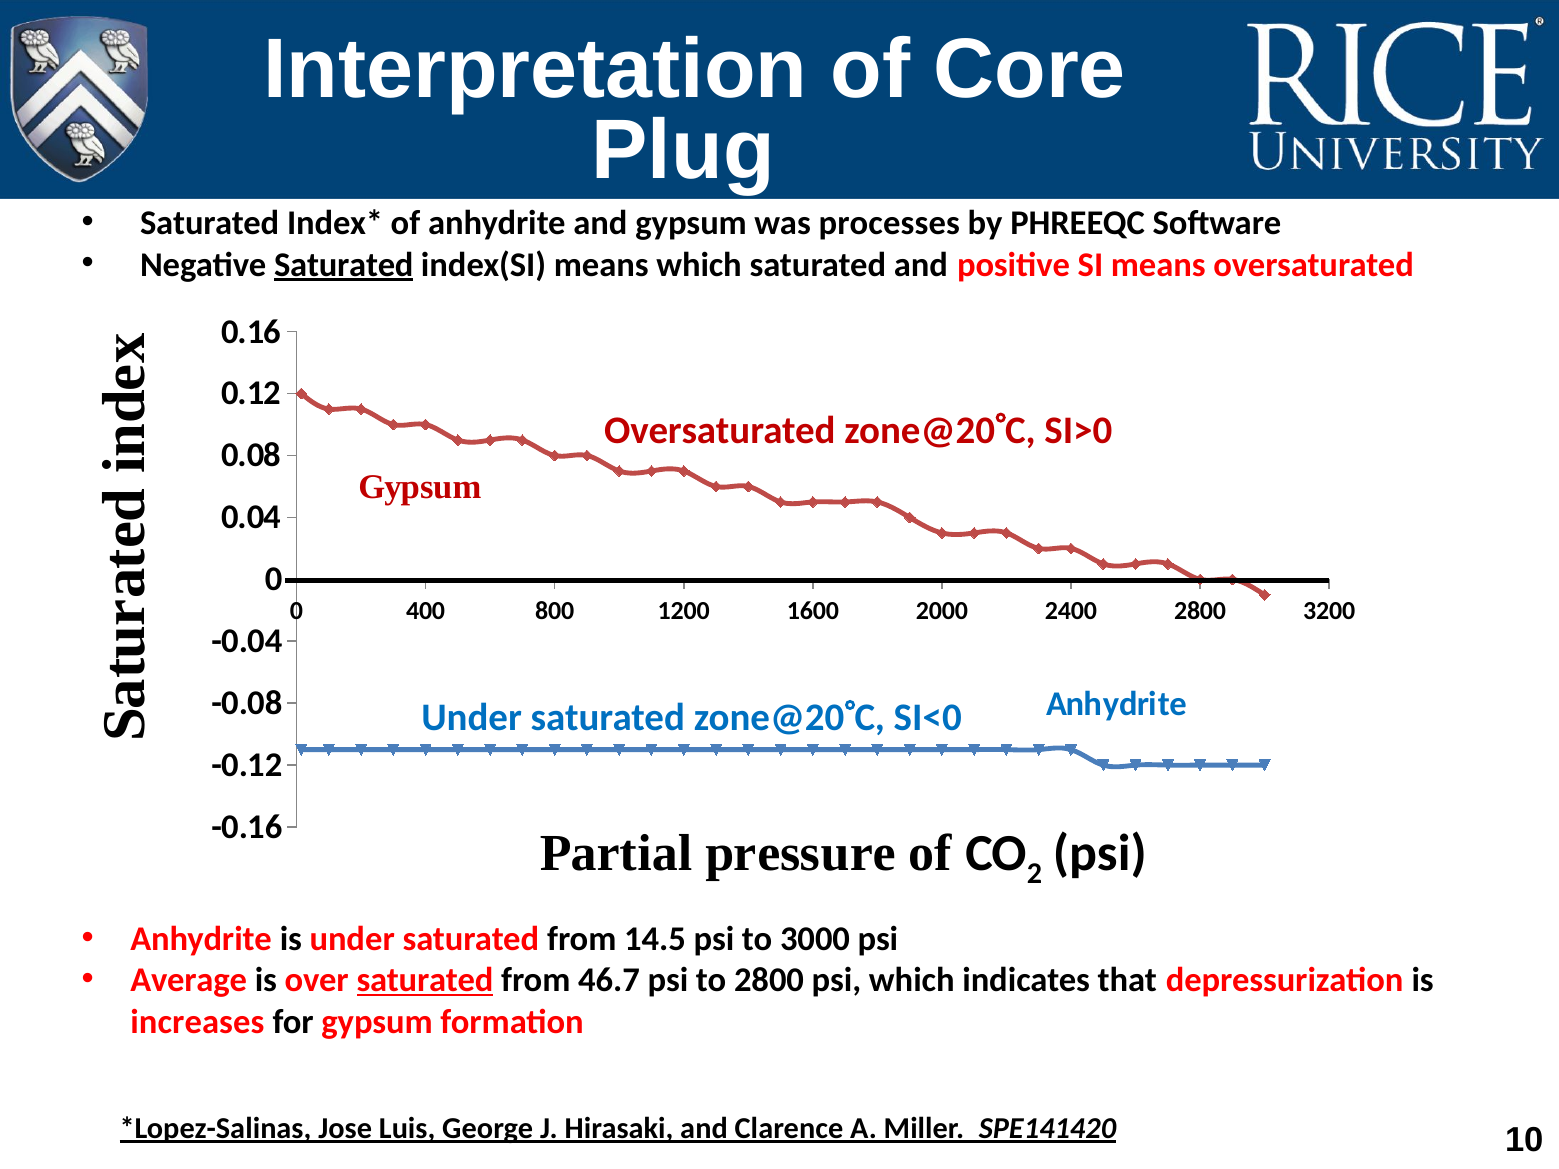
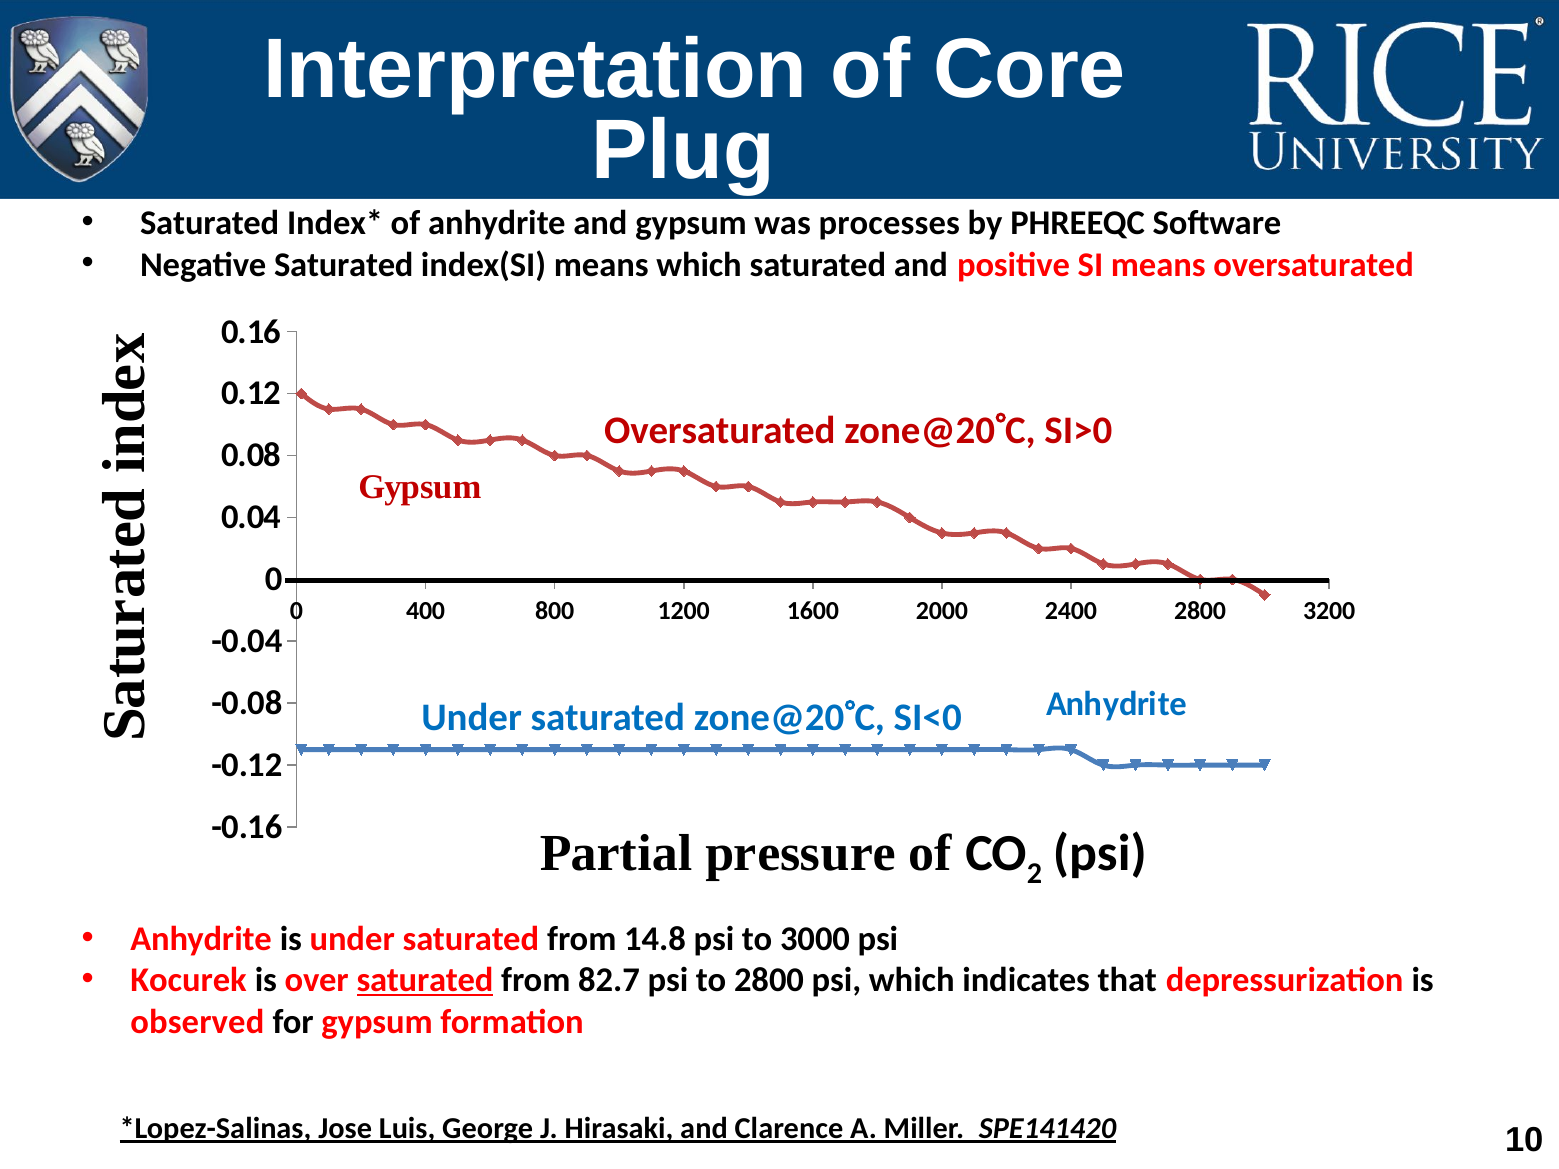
Saturated underline: present -> none (344, 265)
14.5: 14.5 -> 14.8 (655, 939)
Average: Average -> Kocurek (189, 981)
46.7: 46.7 -> 82.7 (609, 981)
increases: increases -> observed (197, 1022)
